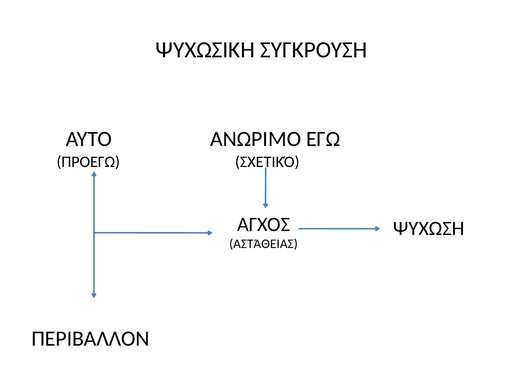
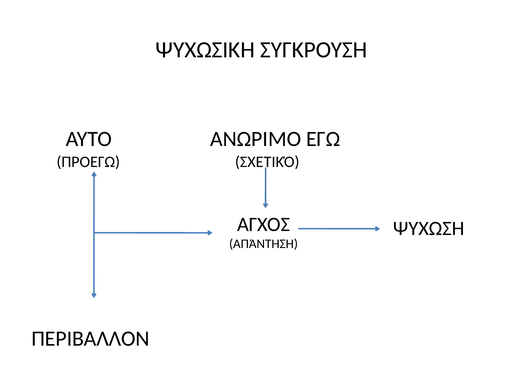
ΑΣΤΆΘΕΙΑΣ: ΑΣΤΆΘΕΙΑΣ -> ΑΠΆΝΤΗΣΗ (263, 244)
